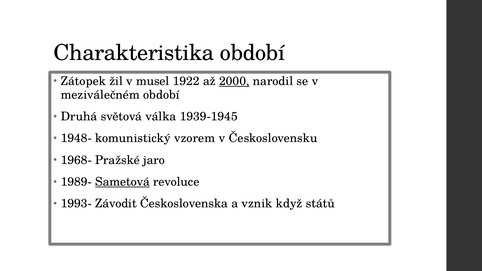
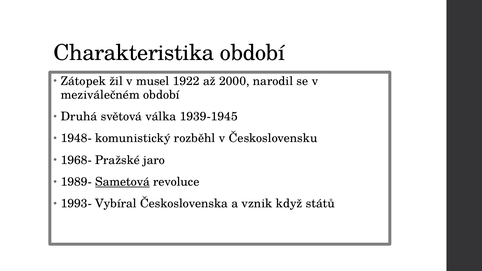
2000 underline: present -> none (234, 81)
vzorem: vzorem -> rozběhl (195, 138)
Závodit: Závodit -> Vybíral (116, 204)
